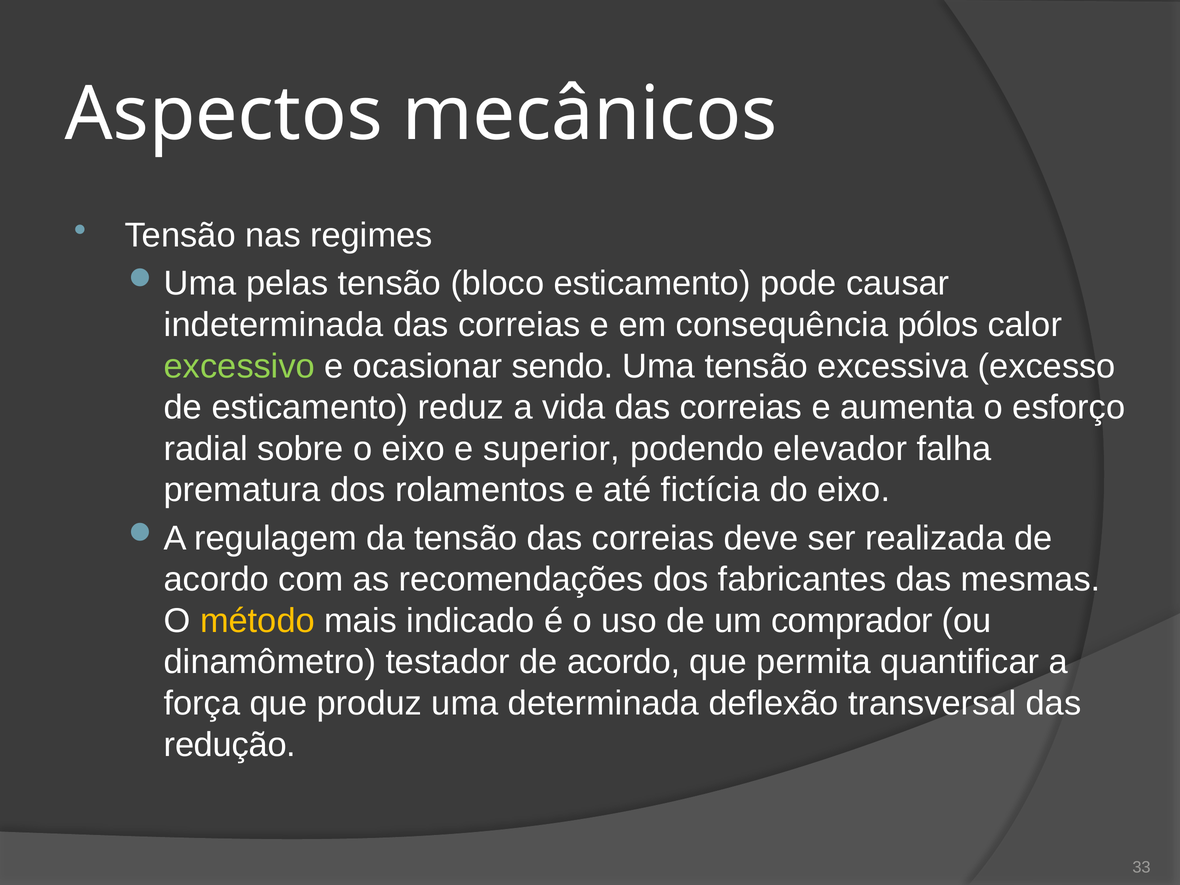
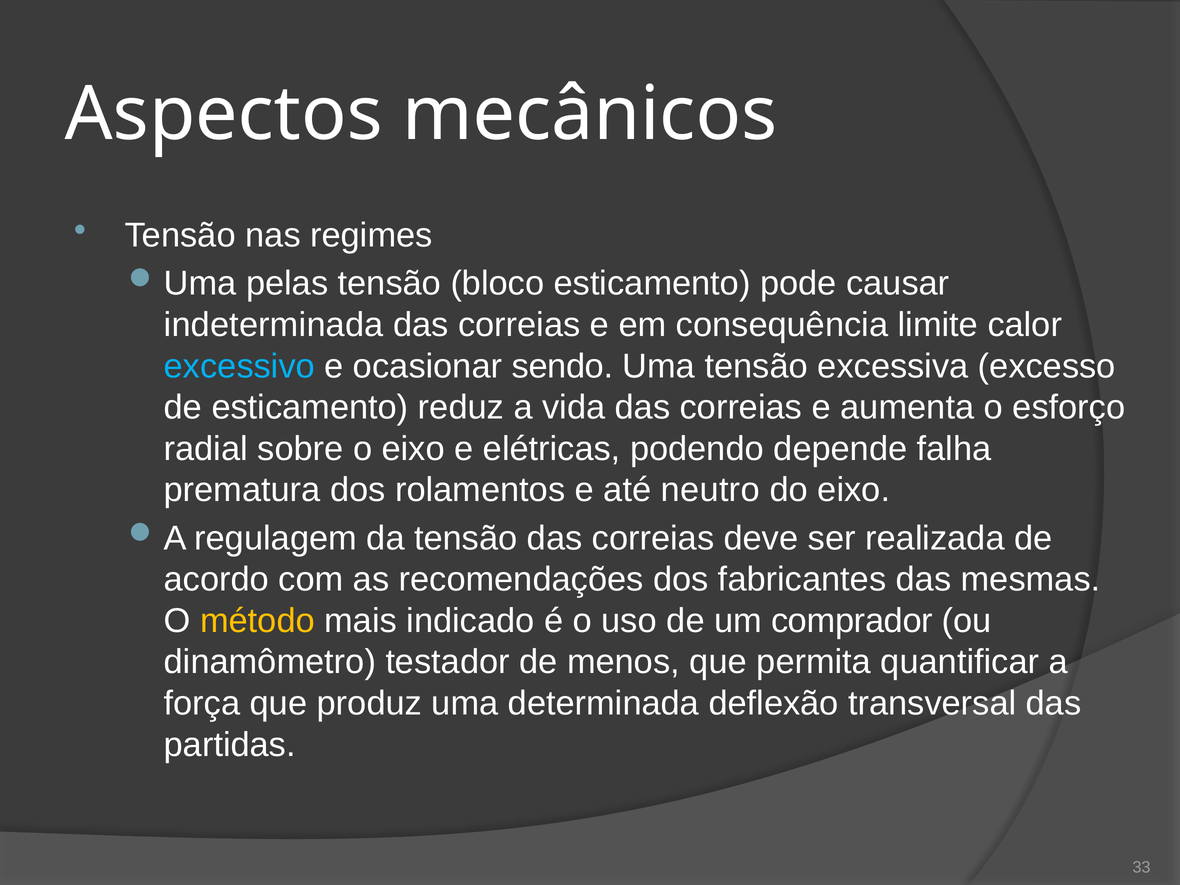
pólos: pólos -> limite (938, 325)
excessivo colour: light green -> light blue (239, 366)
superior: superior -> elétricas (552, 449)
elevador: elevador -> depende (840, 449)
fictícia: fictícia -> neutro (710, 490)
testador de acordo: acordo -> menos (623, 662)
redução: redução -> partidas (230, 745)
